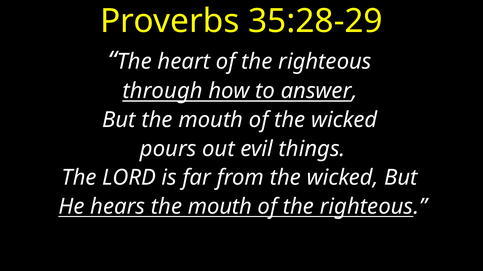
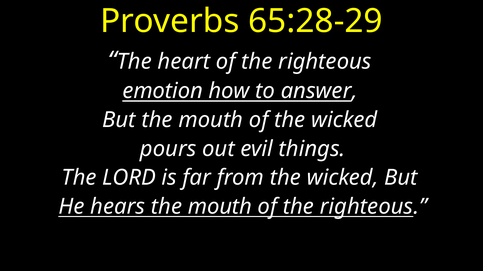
35:28-29: 35:28-29 -> 65:28-29 (316, 21)
through: through -> emotion (163, 91)
